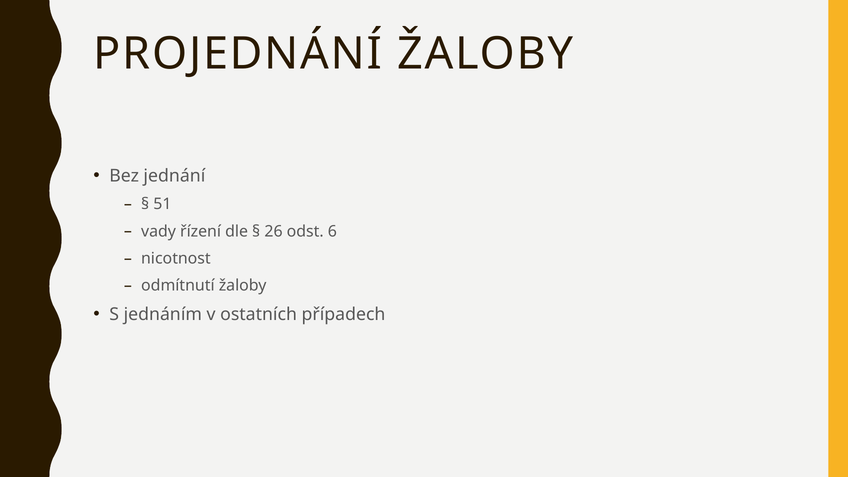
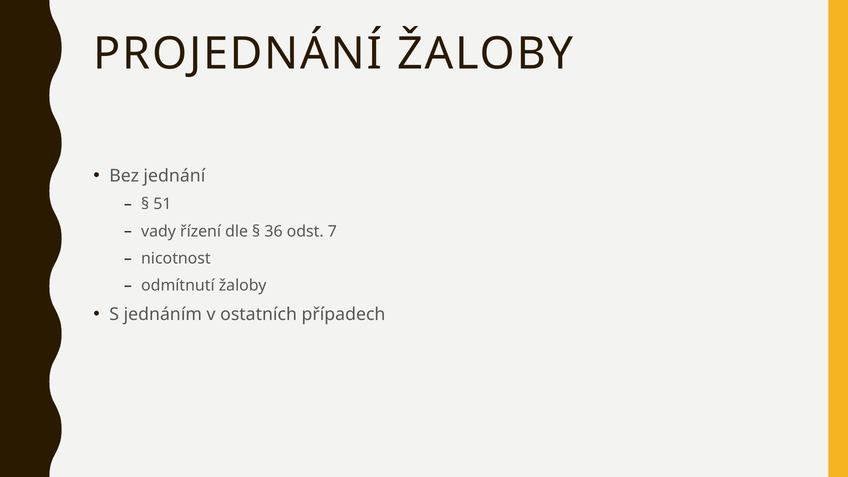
26: 26 -> 36 (274, 231)
6: 6 -> 7 (332, 231)
